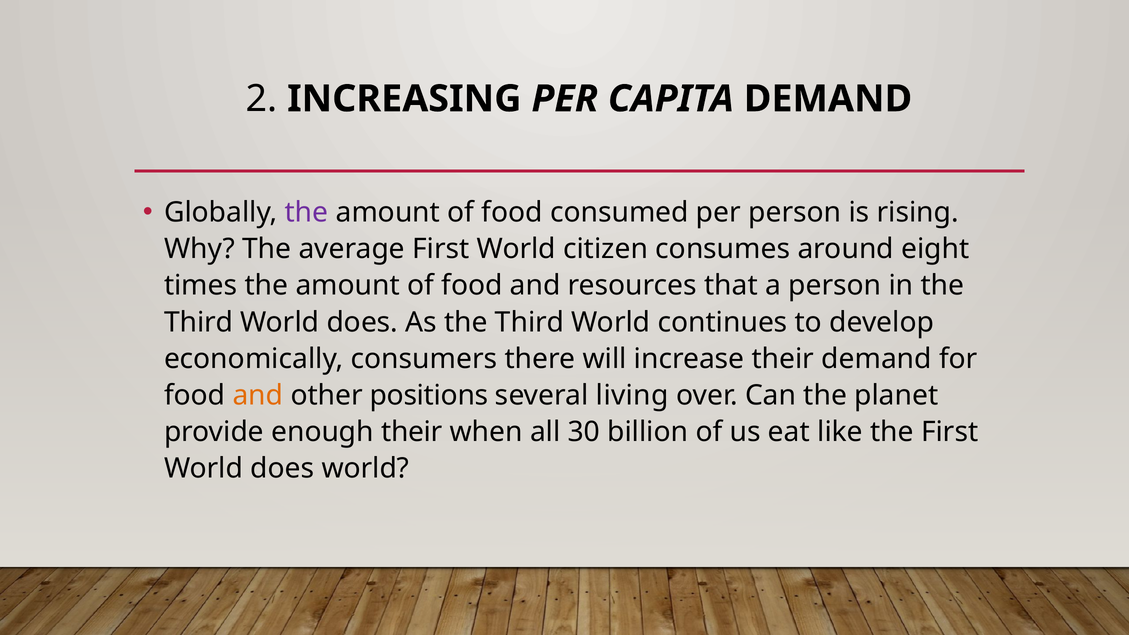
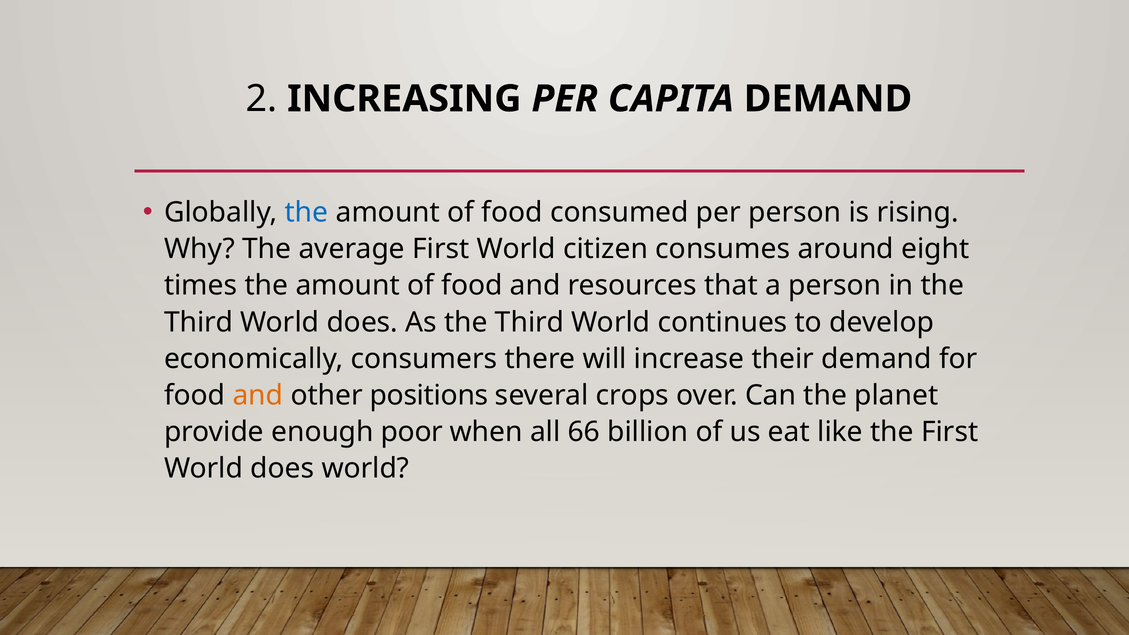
the colour: purple -> blue (307, 213)
living: living -> crops (632, 395)
enough their: their -> poor (412, 432)
30: 30 -> 66 (584, 432)
